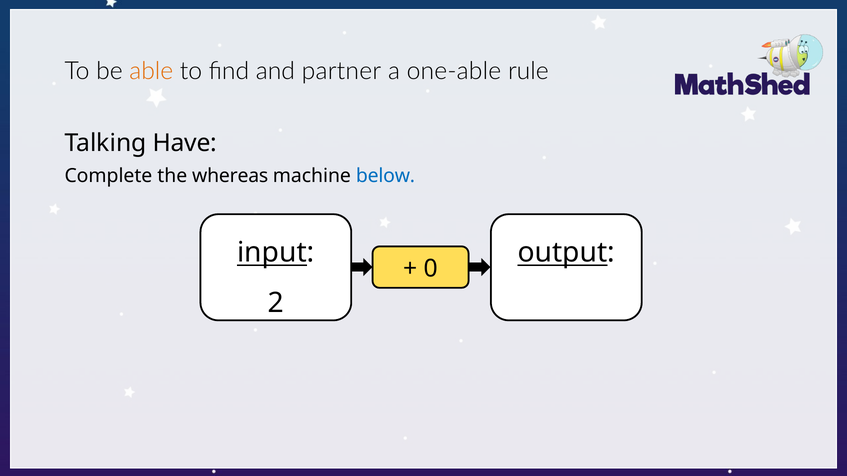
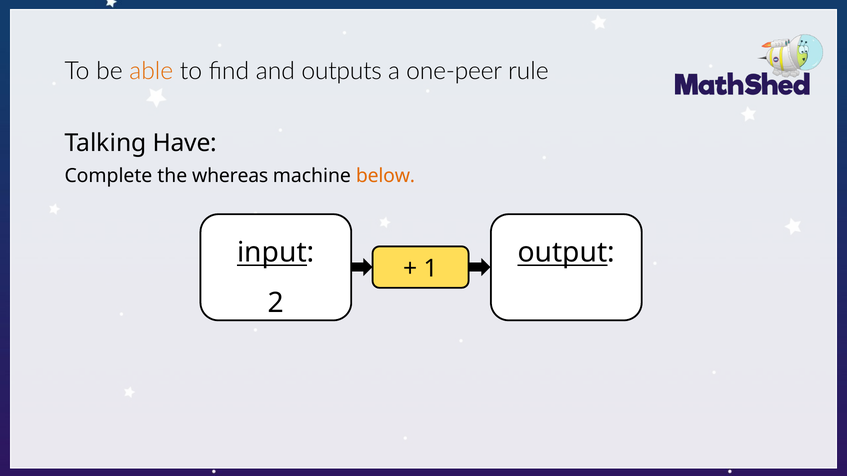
partner: partner -> outputs (342, 71)
one-able: one-able -> one-peer (454, 71)
below colour: blue -> orange (385, 176)
0: 0 -> 1 (431, 269)
